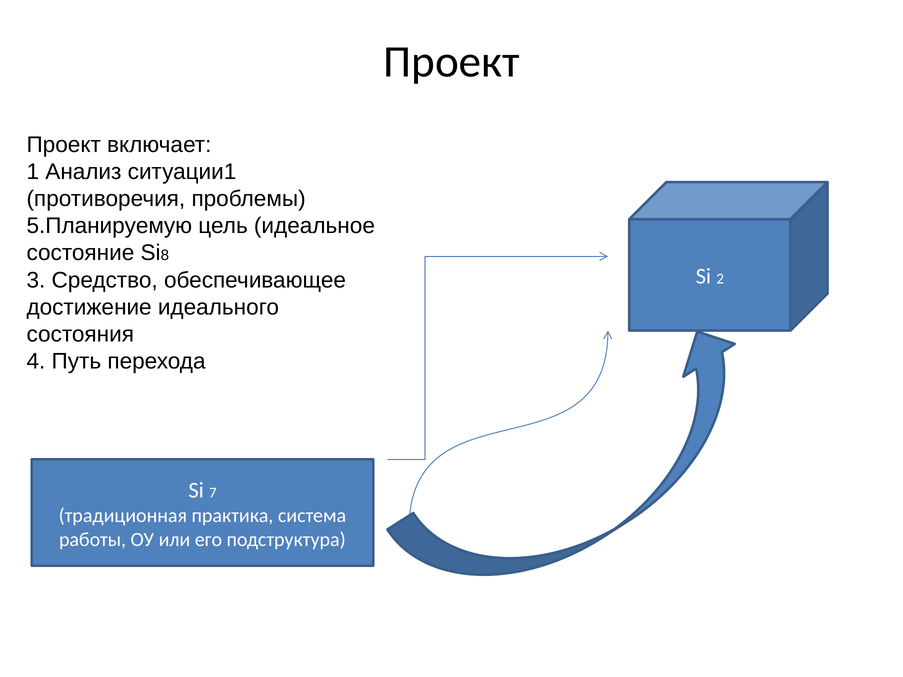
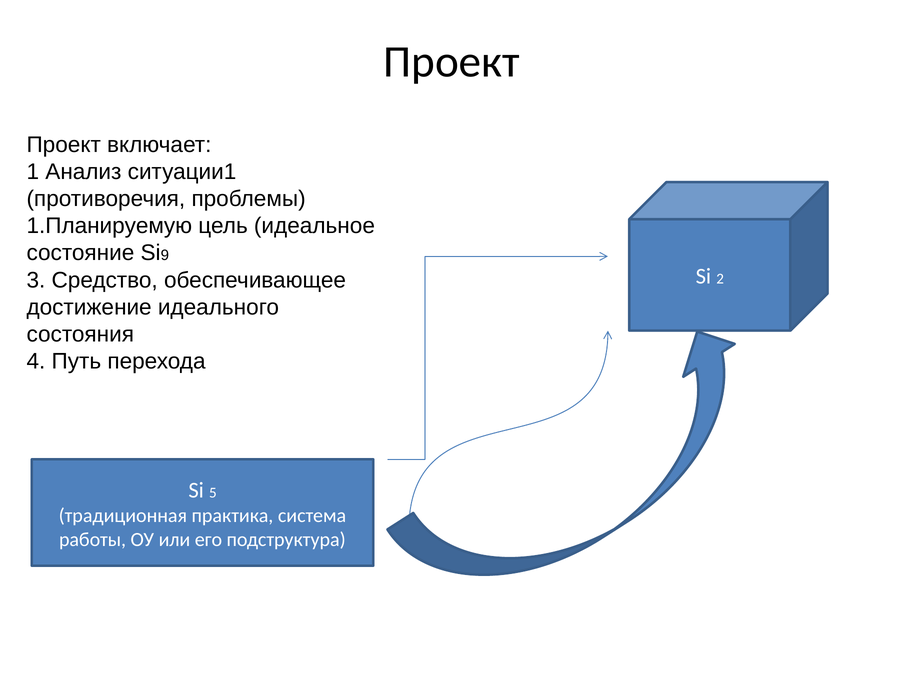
5.Планируемую: 5.Планируемую -> 1.Планируемую (109, 226)
8: 8 -> 9 (165, 256)
7: 7 -> 5 (213, 493)
